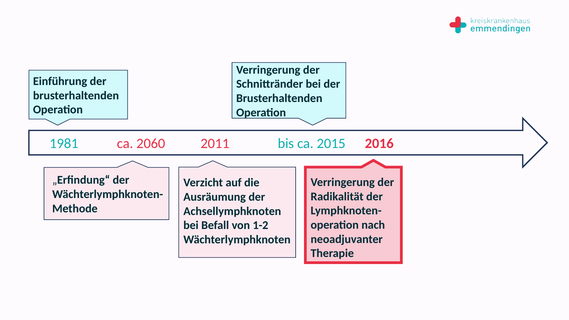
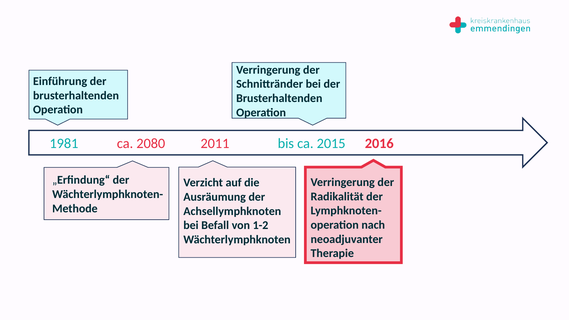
2060: 2060 -> 2080 (151, 144)
